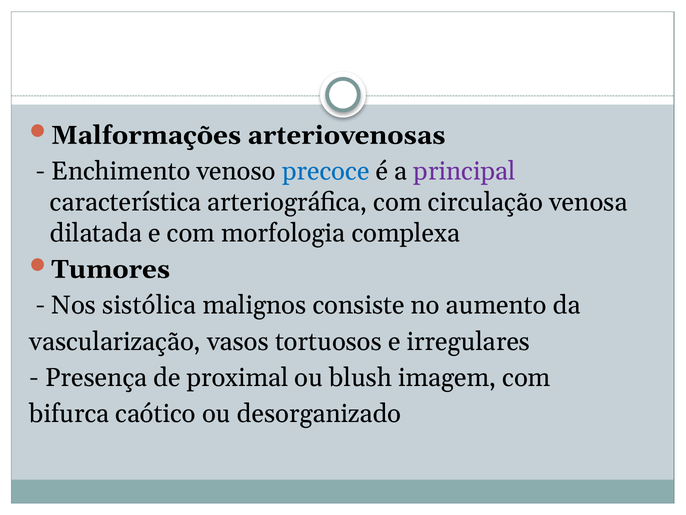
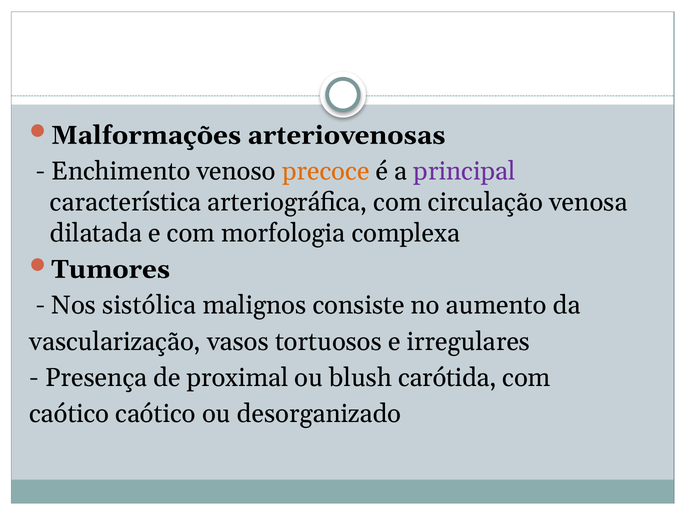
precoce colour: blue -> orange (326, 171)
imagem: imagem -> carótida (447, 377)
bifurca: bifurca -> caótico (69, 413)
